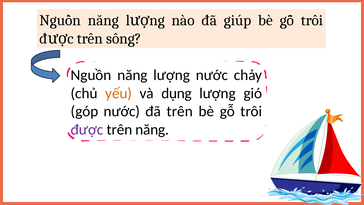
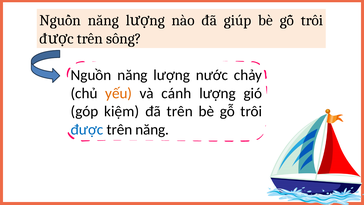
dụng: dụng -> cánh (176, 93)
góp nước: nước -> kiệm (122, 111)
được colour: purple -> blue (87, 130)
